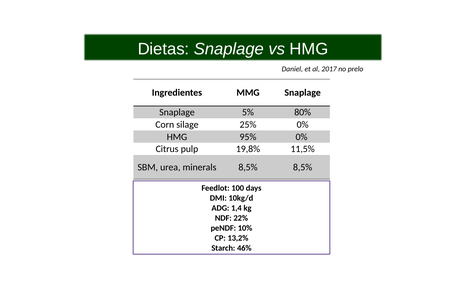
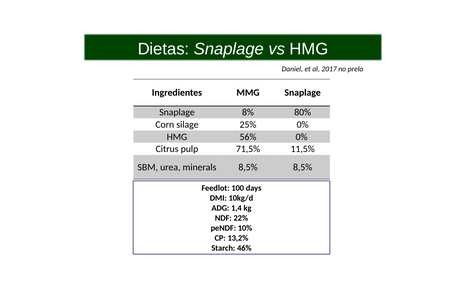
5%: 5% -> 8% (248, 113)
95%: 95% -> 56% (248, 137)
19,8%: 19,8% -> 71,5% (248, 149)
